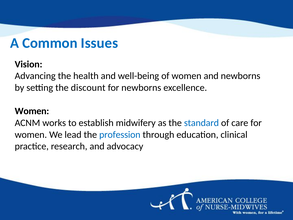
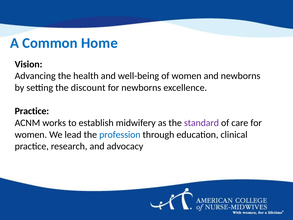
Issues: Issues -> Home (99, 43)
Women: Women -> Practice (32, 111)
standard colour: blue -> purple (201, 123)
